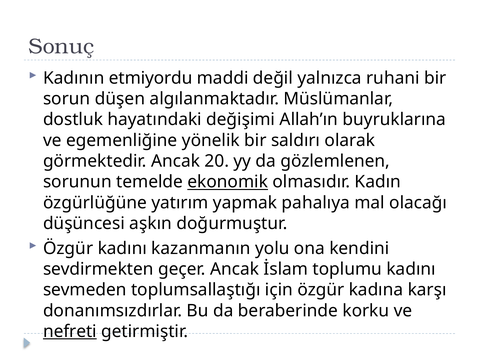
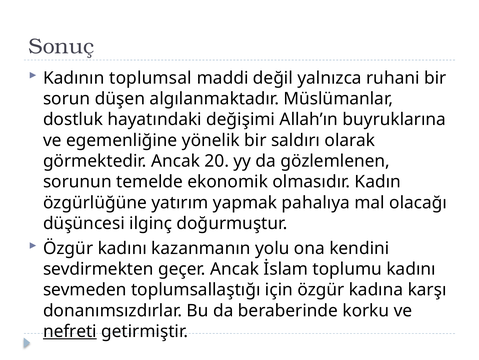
etmiyordu: etmiyordu -> toplumsal (151, 78)
ekonomik underline: present -> none (228, 182)
aşkın: aşkın -> ilginç (151, 223)
